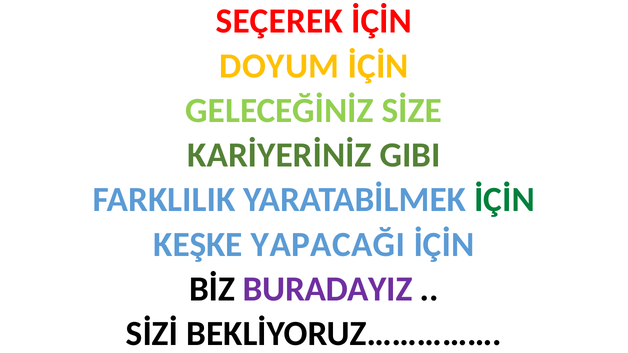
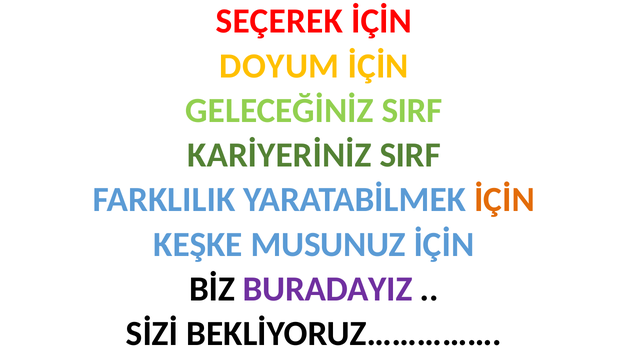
GELECEĞİNİZ SİZE: SİZE -> SIRF (412, 111)
KARİYERİNİZ GIBI: GIBI -> SIRF (410, 155)
İÇİN colour: green -> orange (504, 200)
YAPACAĞI: YAPACAĞI -> MUSUNUZ (328, 245)
